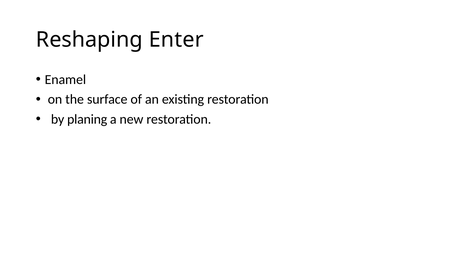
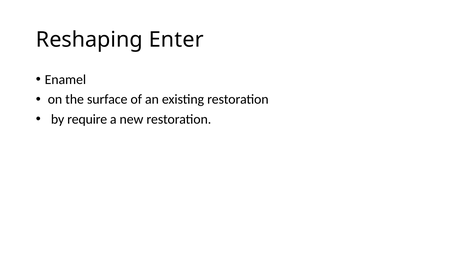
planing: planing -> require (87, 119)
